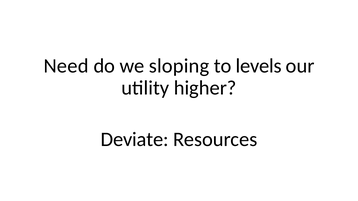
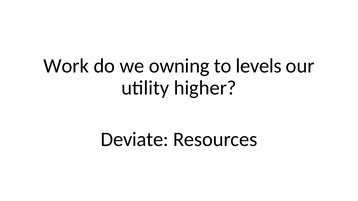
Need: Need -> Work (66, 66)
sloping: sloping -> owning (179, 66)
